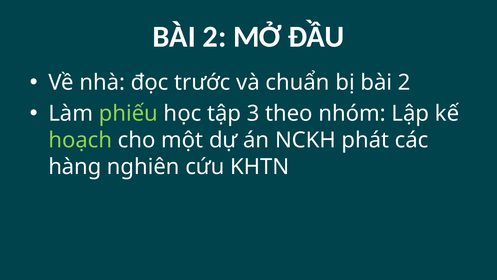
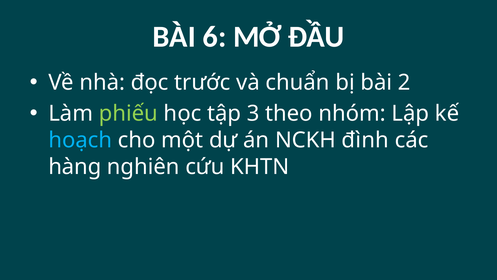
2: 2 -> 6 (214, 37)
hoạch colour: light green -> light blue (80, 140)
phát: phát -> đình (365, 140)
